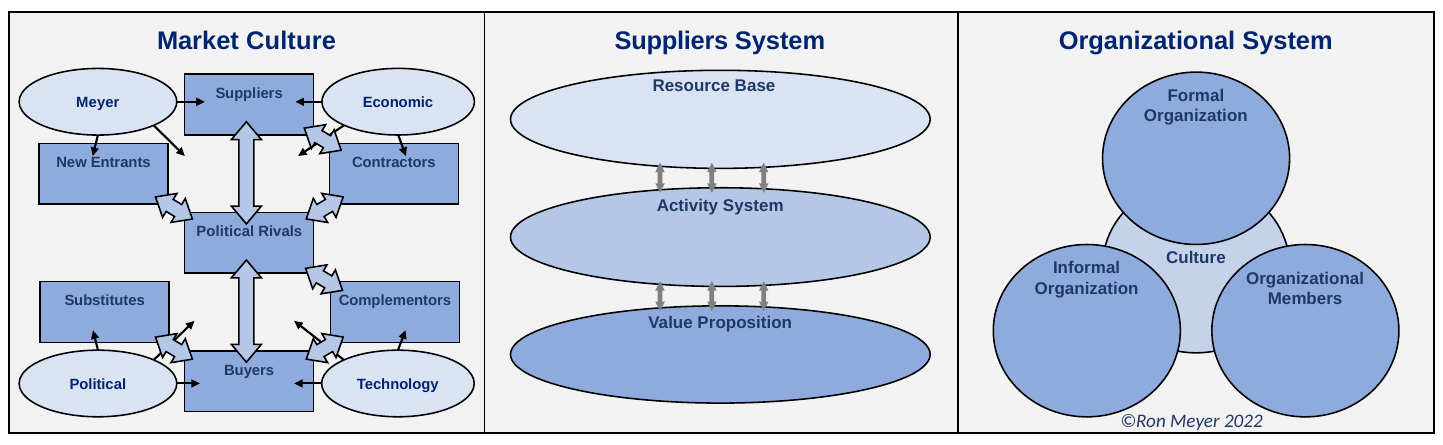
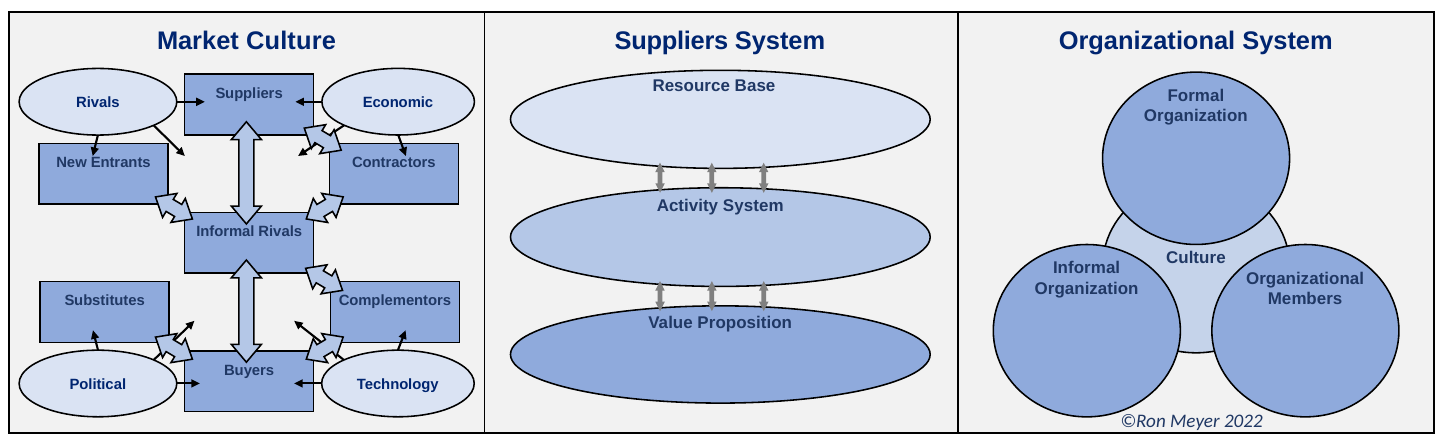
Meyer: Meyer -> Rivals (98, 103)
Political: Political -> Informal (225, 232)
